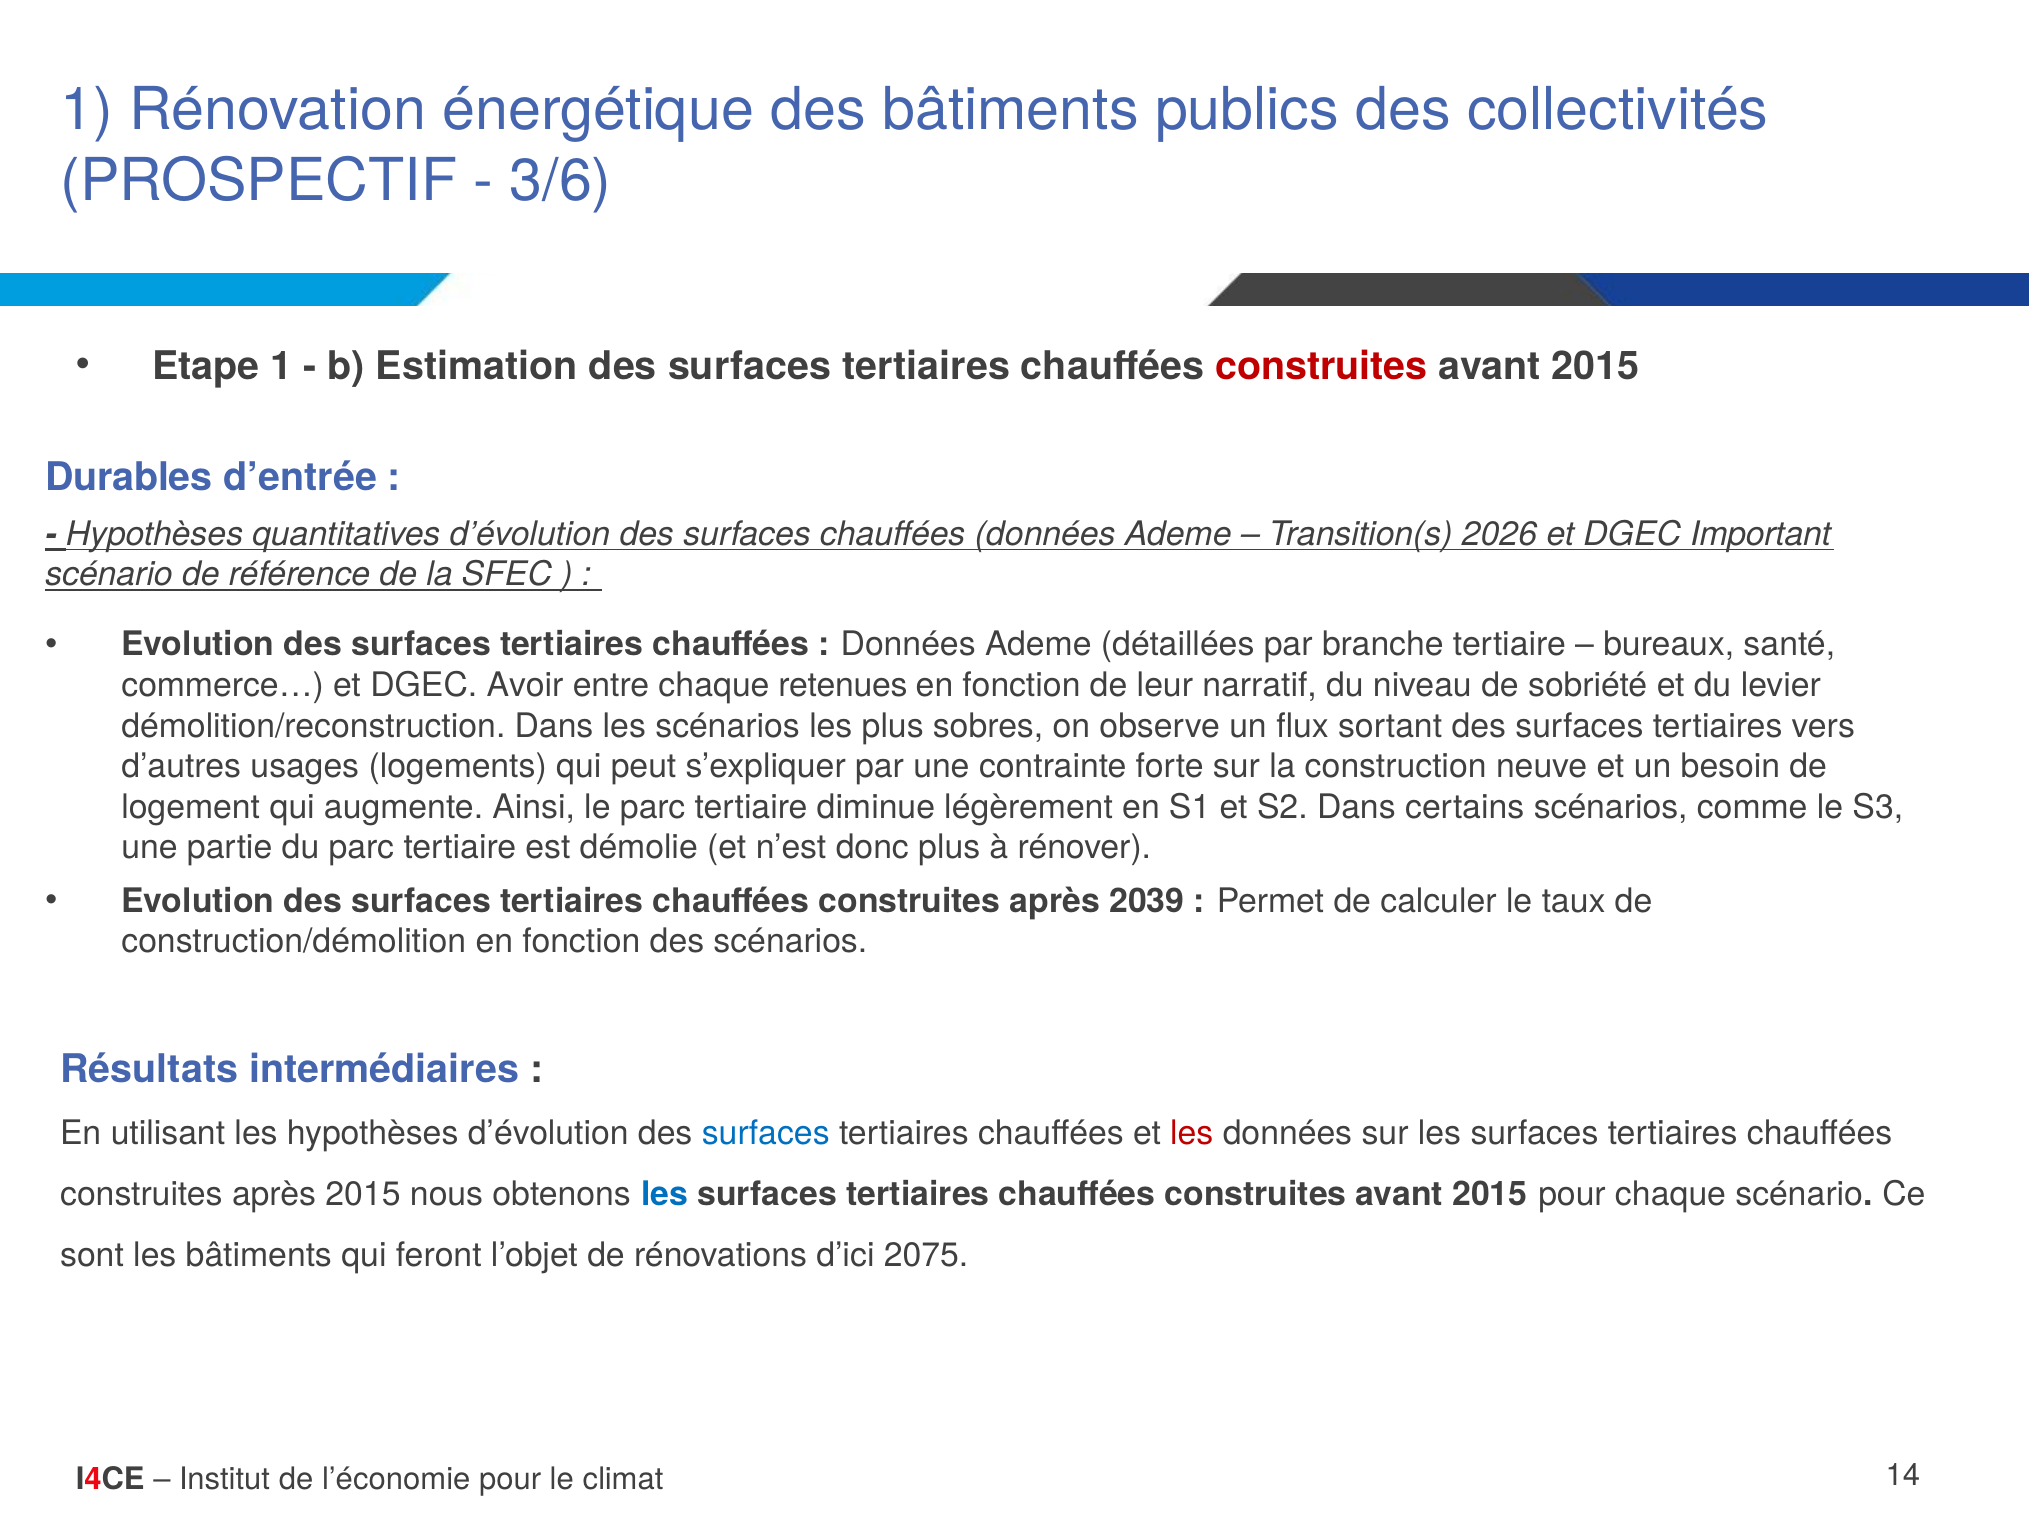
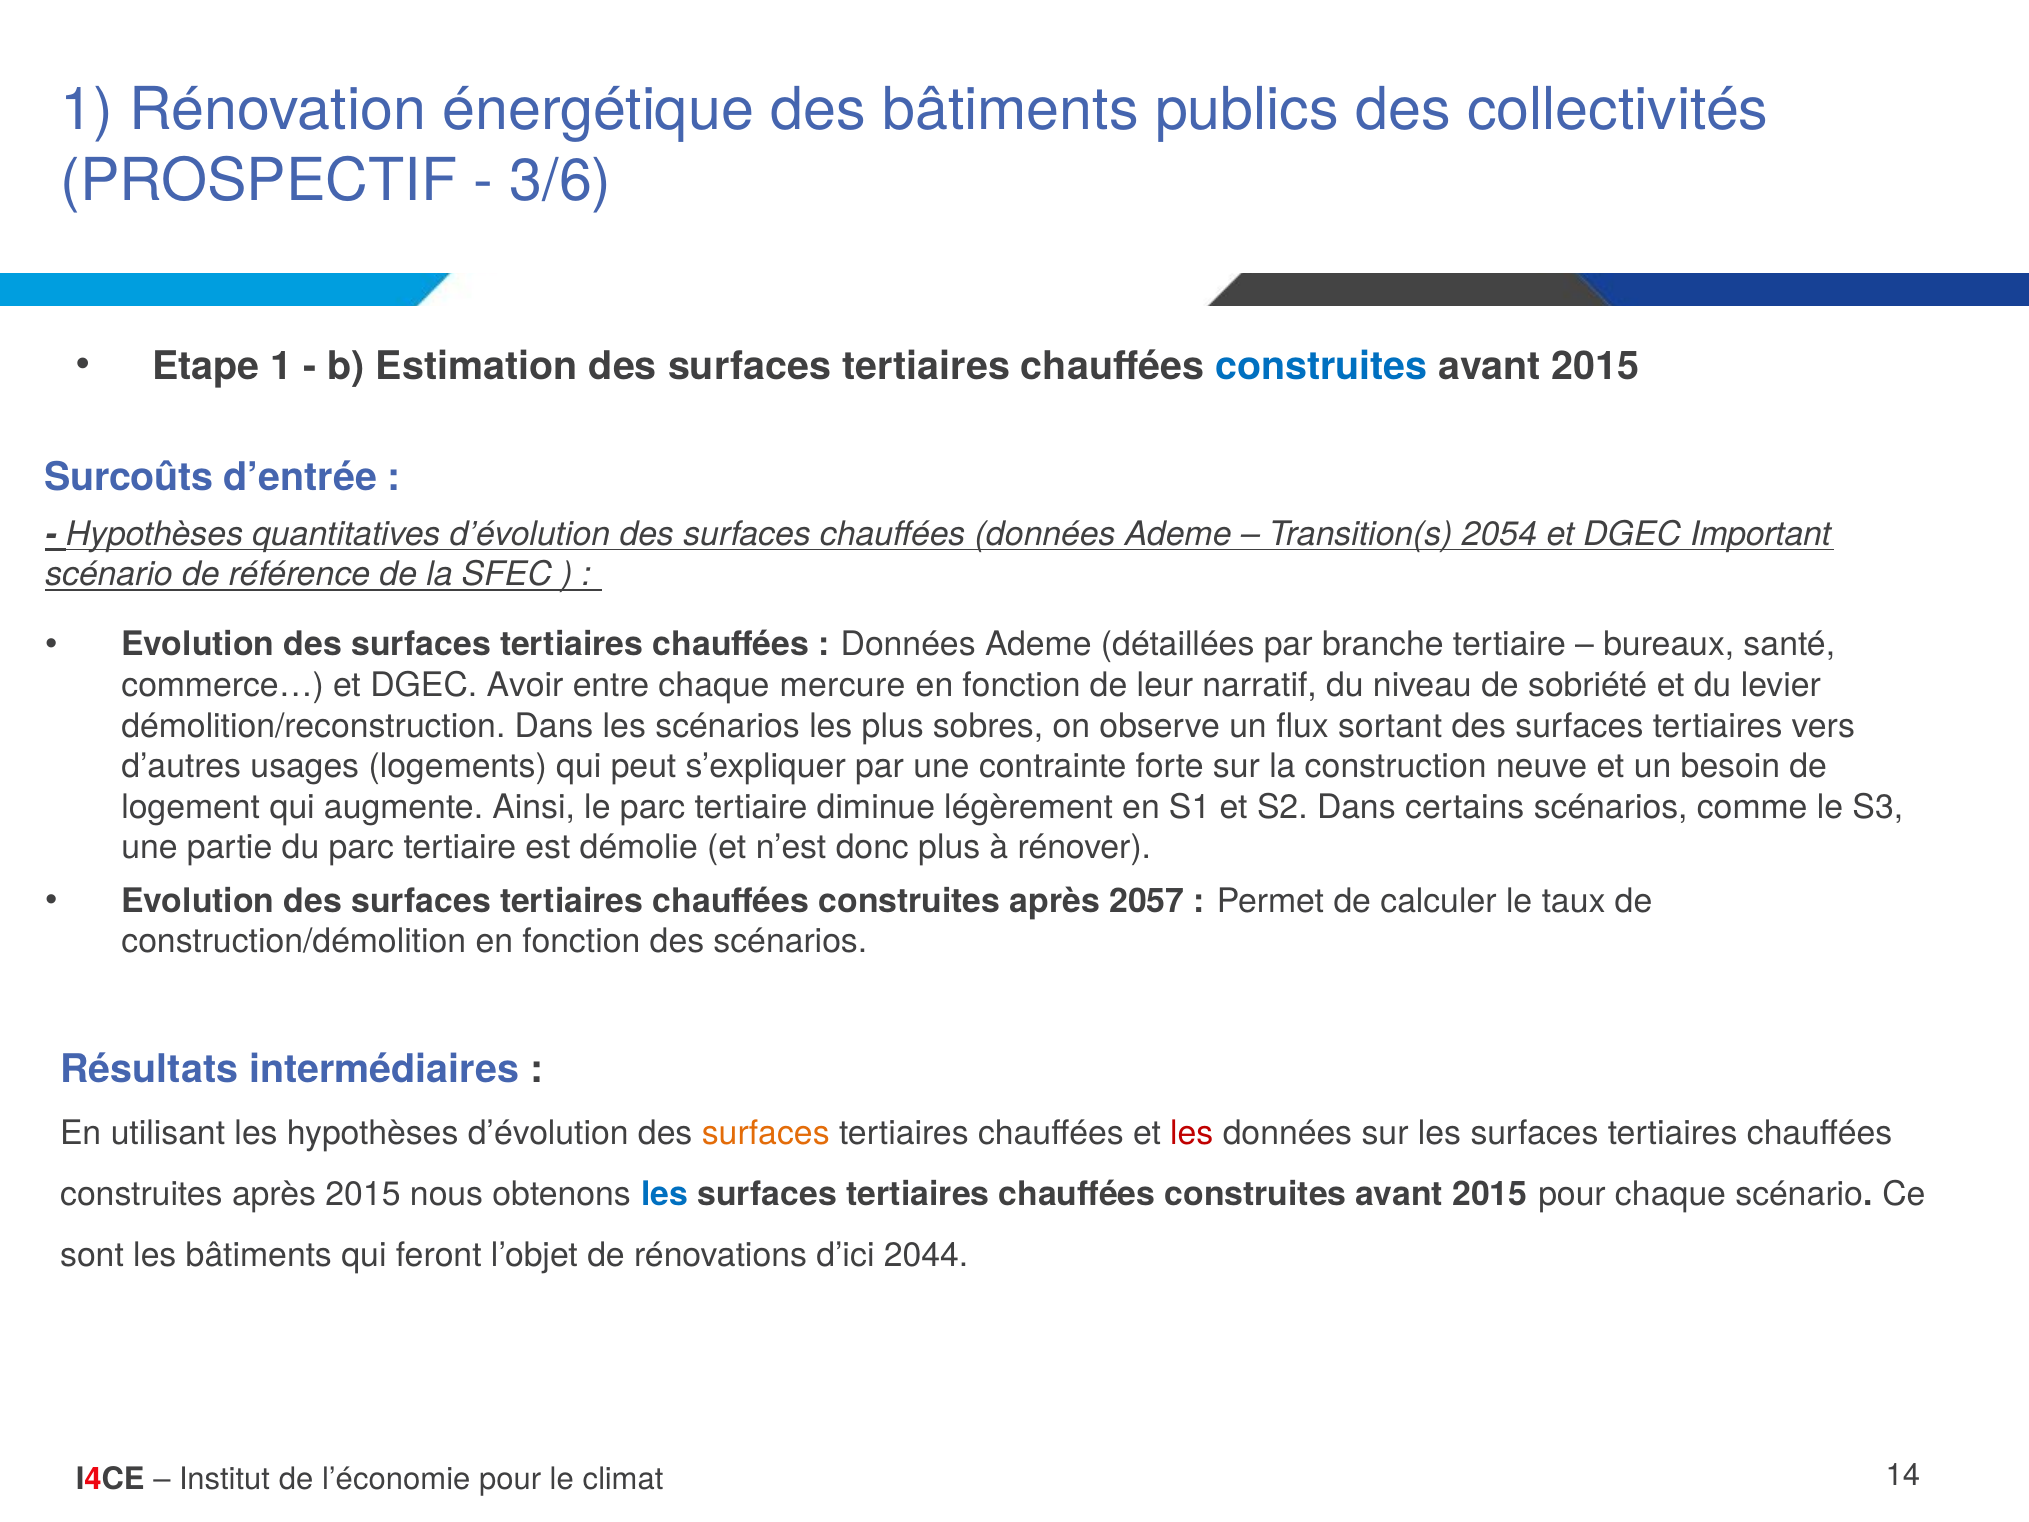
construites colour: red -> blue (1321, 366)
Durables: Durables -> Surcoûts (129, 478)
2026: 2026 -> 2054 (1499, 534)
retenues: retenues -> mercure (843, 685)
2039: 2039 -> 2057 (1147, 901)
surfaces colour: blue -> orange (766, 1134)
2075: 2075 -> 2044 (926, 1255)
